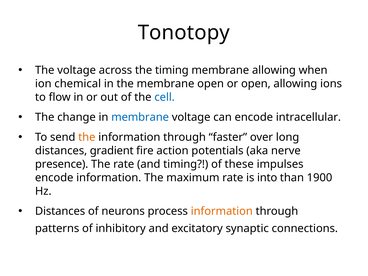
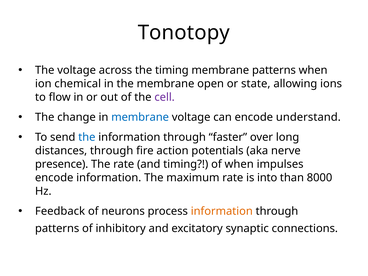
membrane allowing: allowing -> patterns (274, 70)
or open: open -> state (256, 84)
cell colour: blue -> purple (165, 97)
intracellular: intracellular -> understand (308, 117)
the colour: orange -> blue (87, 137)
distances gradient: gradient -> through (112, 151)
of these: these -> when (239, 164)
1900: 1900 -> 8000 (320, 178)
Distances: Distances -> Feedback (60, 211)
